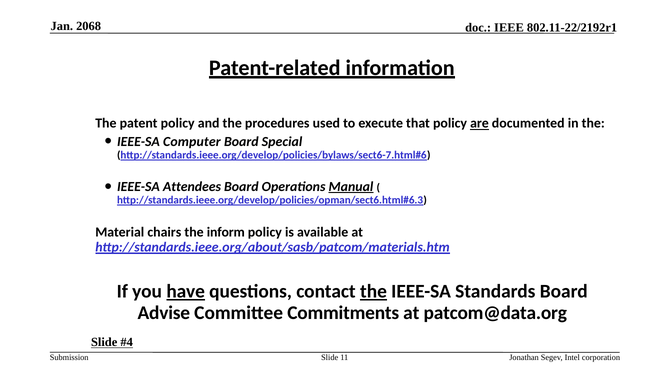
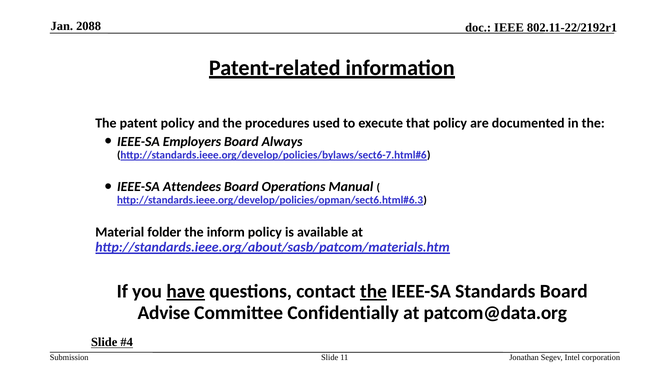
2068: 2068 -> 2088 (89, 26)
are underline: present -> none (479, 124)
Computer: Computer -> Employers (192, 142)
Special: Special -> Always (282, 142)
Manual underline: present -> none (351, 187)
chairs: chairs -> folder (164, 232)
Commitments: Commitments -> Confidentially (343, 313)
